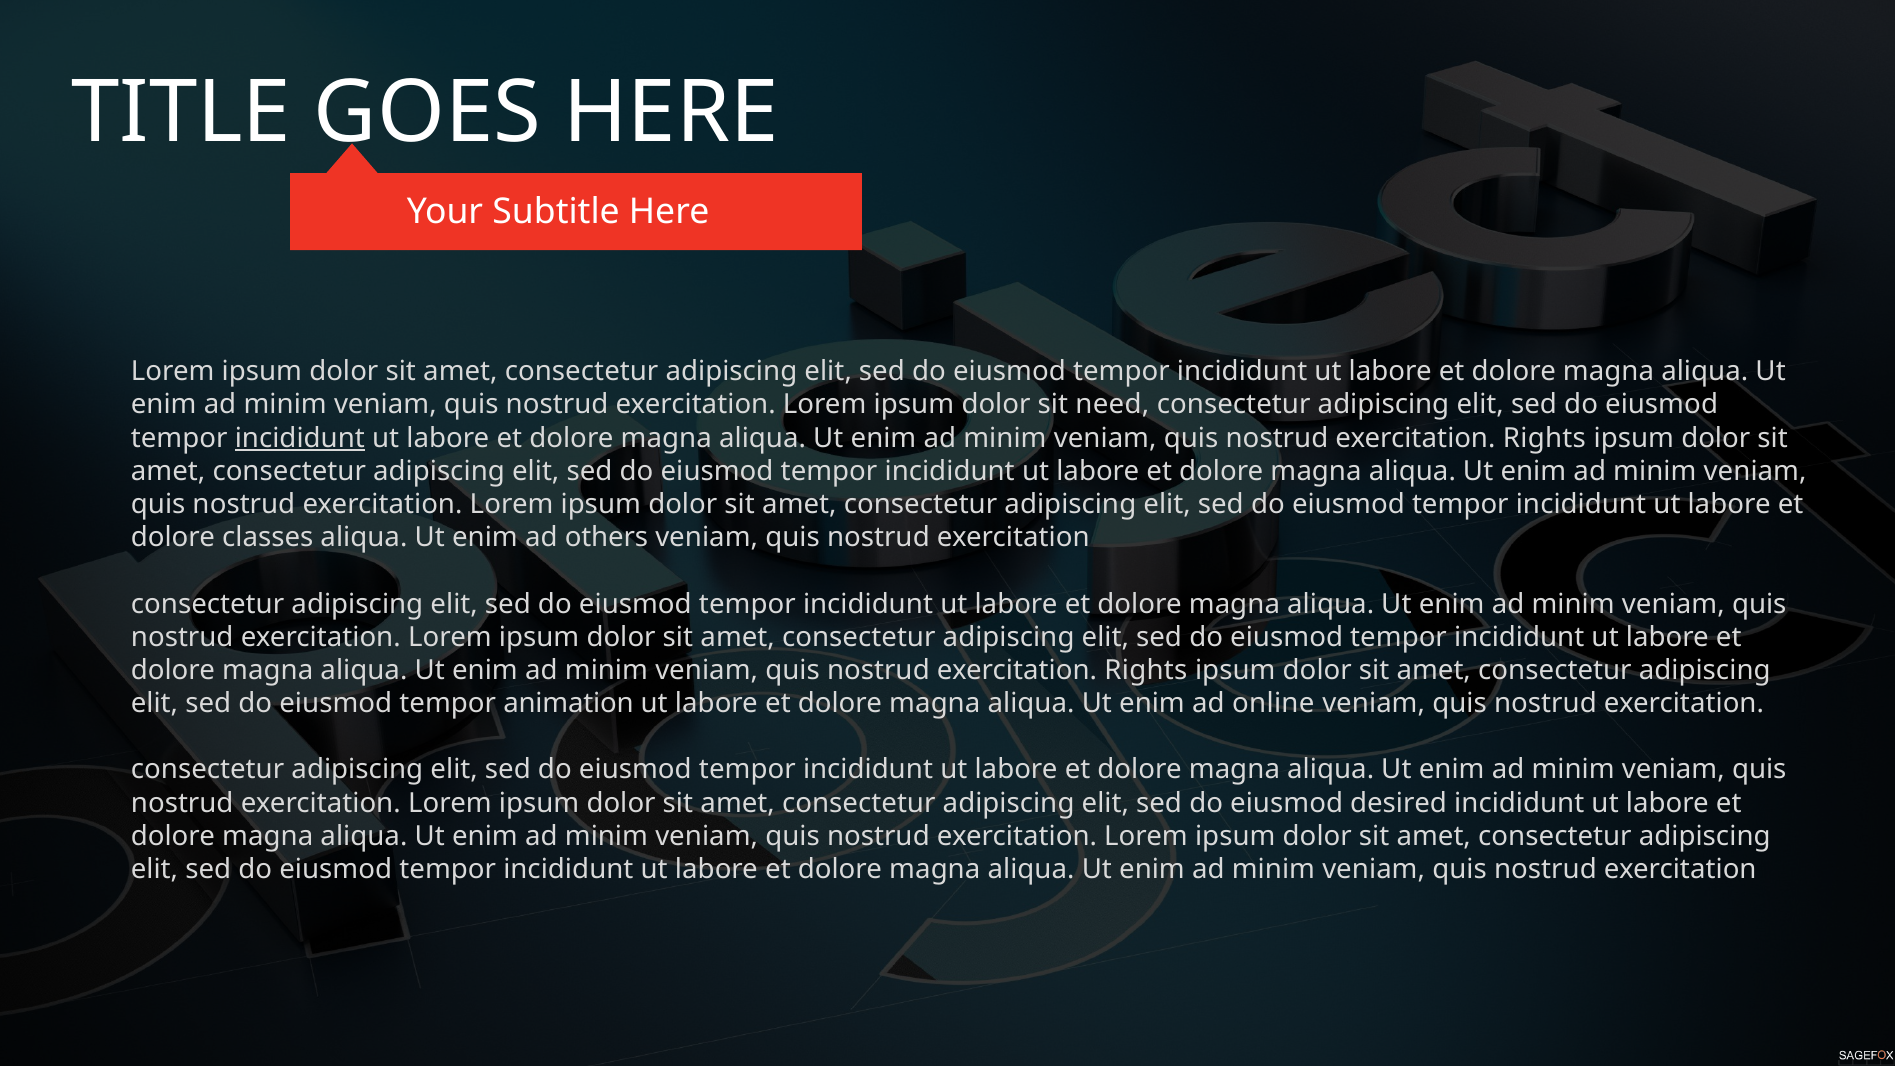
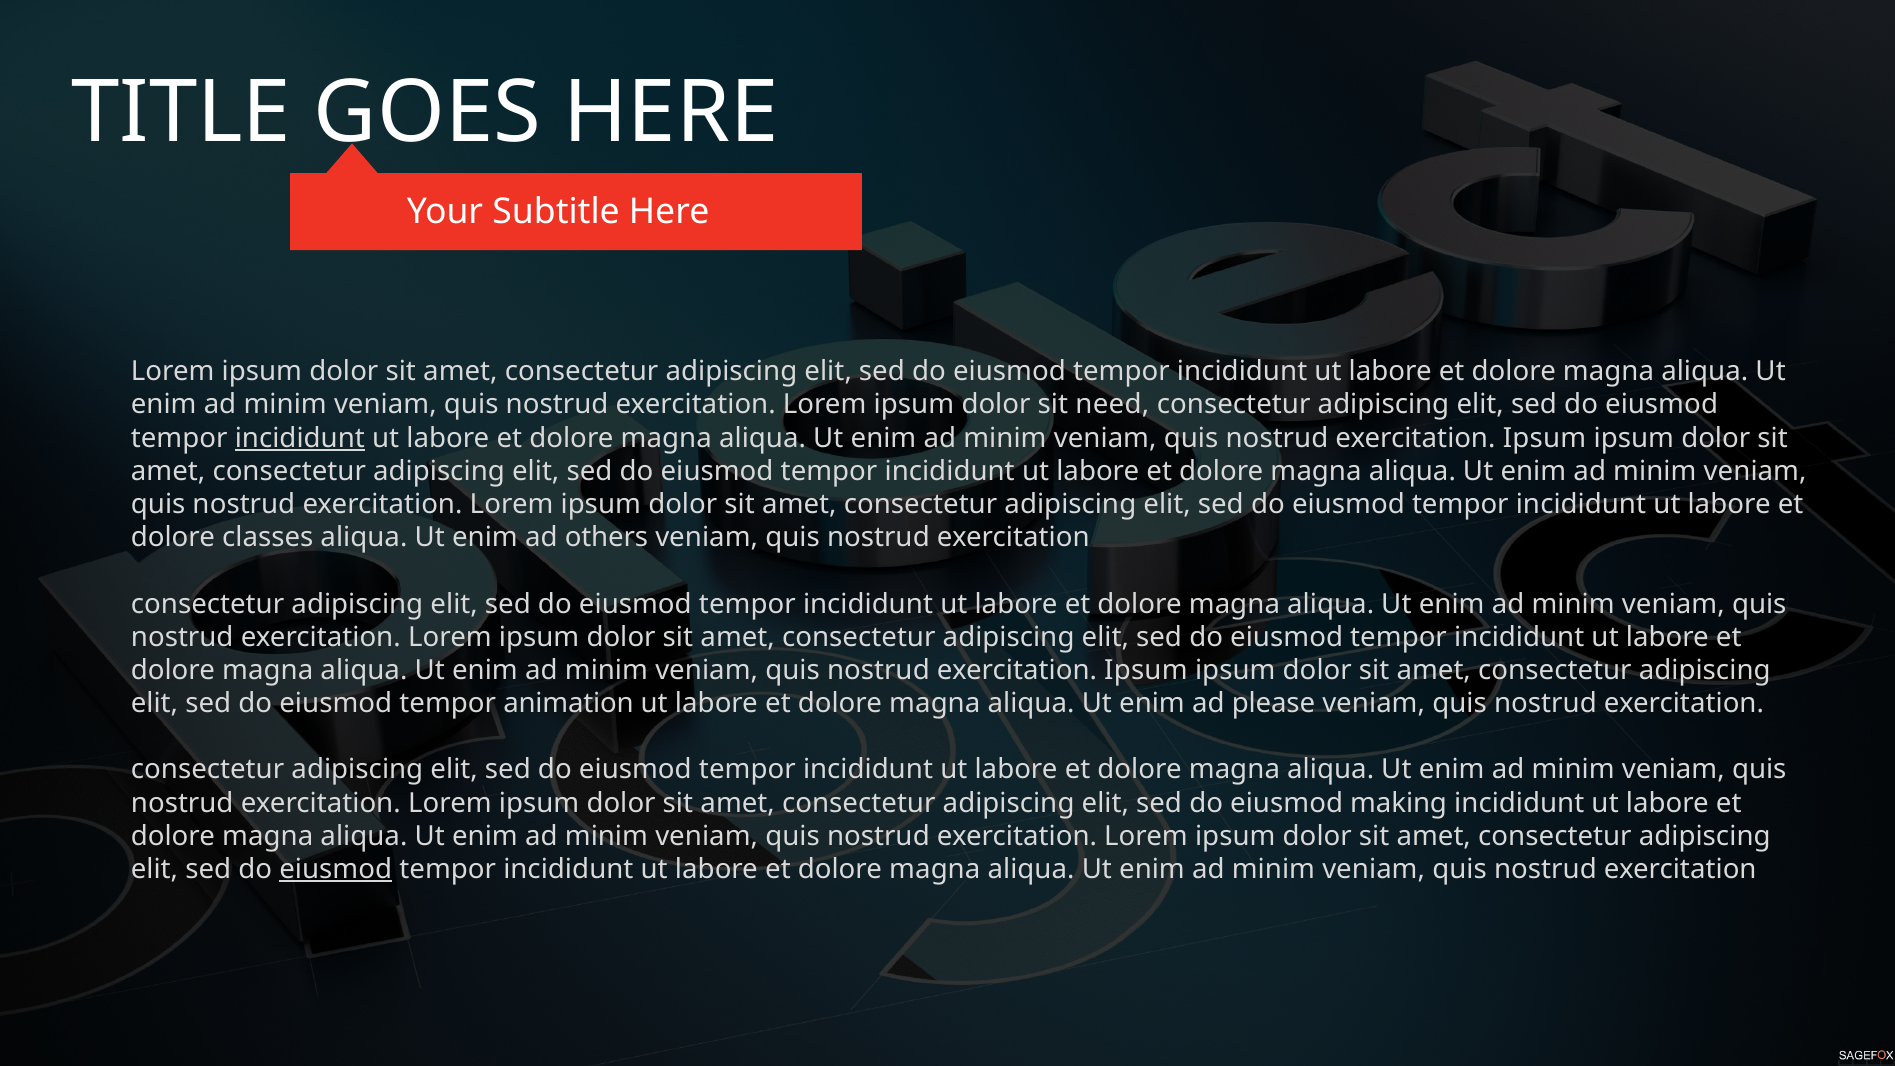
Rights: Rights -> Ipsum (1545, 438)
Rights: Rights -> Ipsum (1146, 670)
online: online -> please (1274, 703)
desired: desired -> making (1399, 803)
eiusmod underline: none -> present (336, 869)
